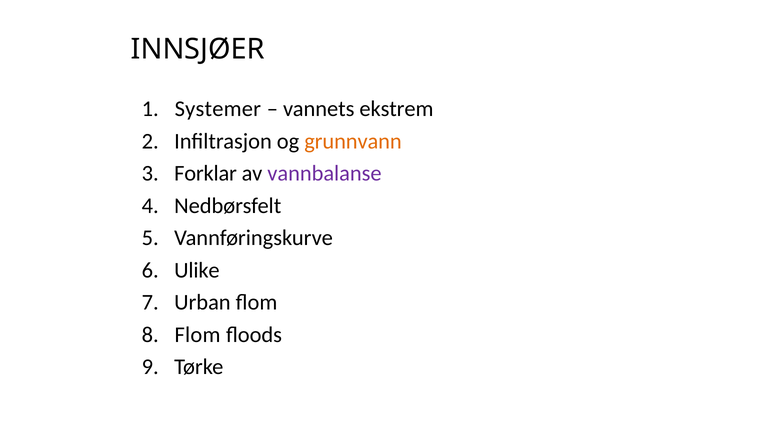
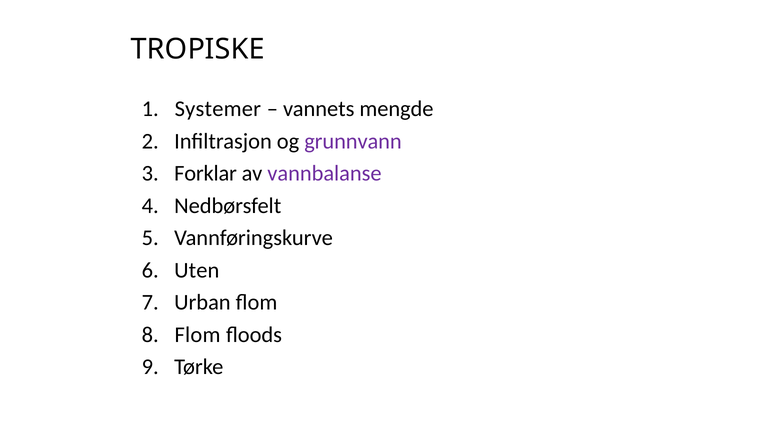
INNSJØER: INNSJØER -> TROPISKE (198, 49)
ekstrem: ekstrem -> mengde (396, 109)
grunnvann colour: orange -> purple (353, 141)
Ulike: Ulike -> Uten (197, 270)
